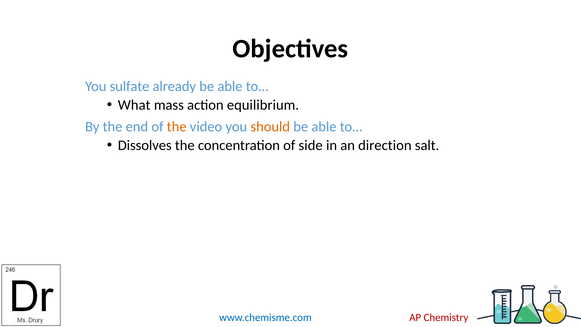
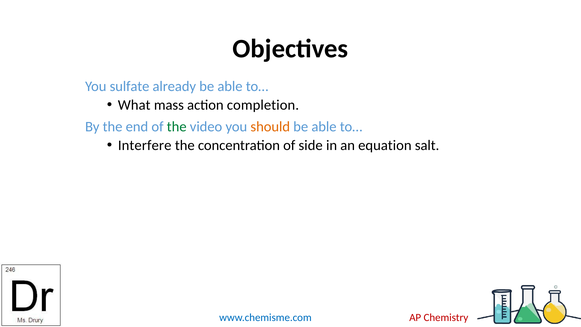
equilibrium: equilibrium -> completion (263, 105)
the colour: orange -> green (177, 127)
Dissolves: Dissolves -> Interfere (145, 145)
direction: direction -> equation (385, 145)
